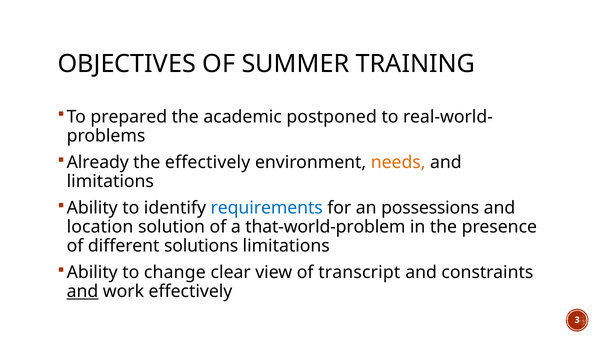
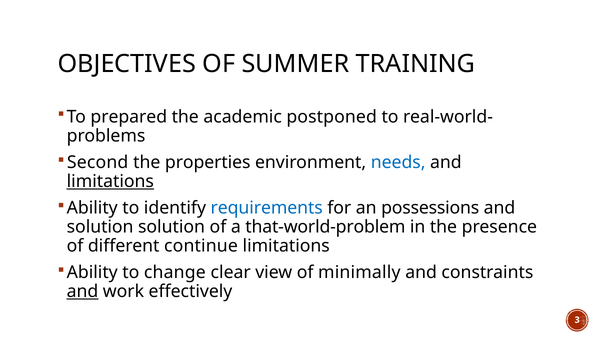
Already: Already -> Second (98, 163)
the effectively: effectively -> properties (208, 163)
needs colour: orange -> blue (398, 163)
limitations underline: none -> present (110, 182)
location: location -> solution (100, 227)
solutions: solutions -> continue (201, 246)
transcript: transcript -> minimally (359, 273)
